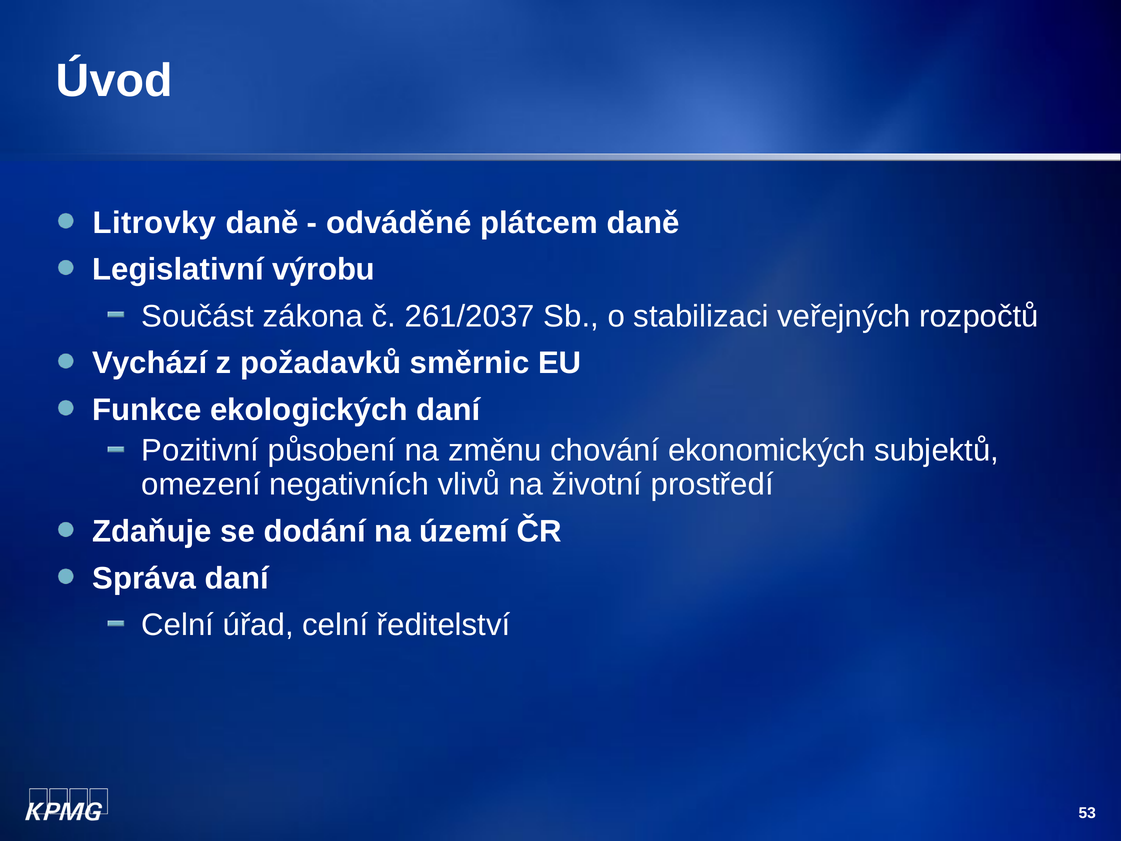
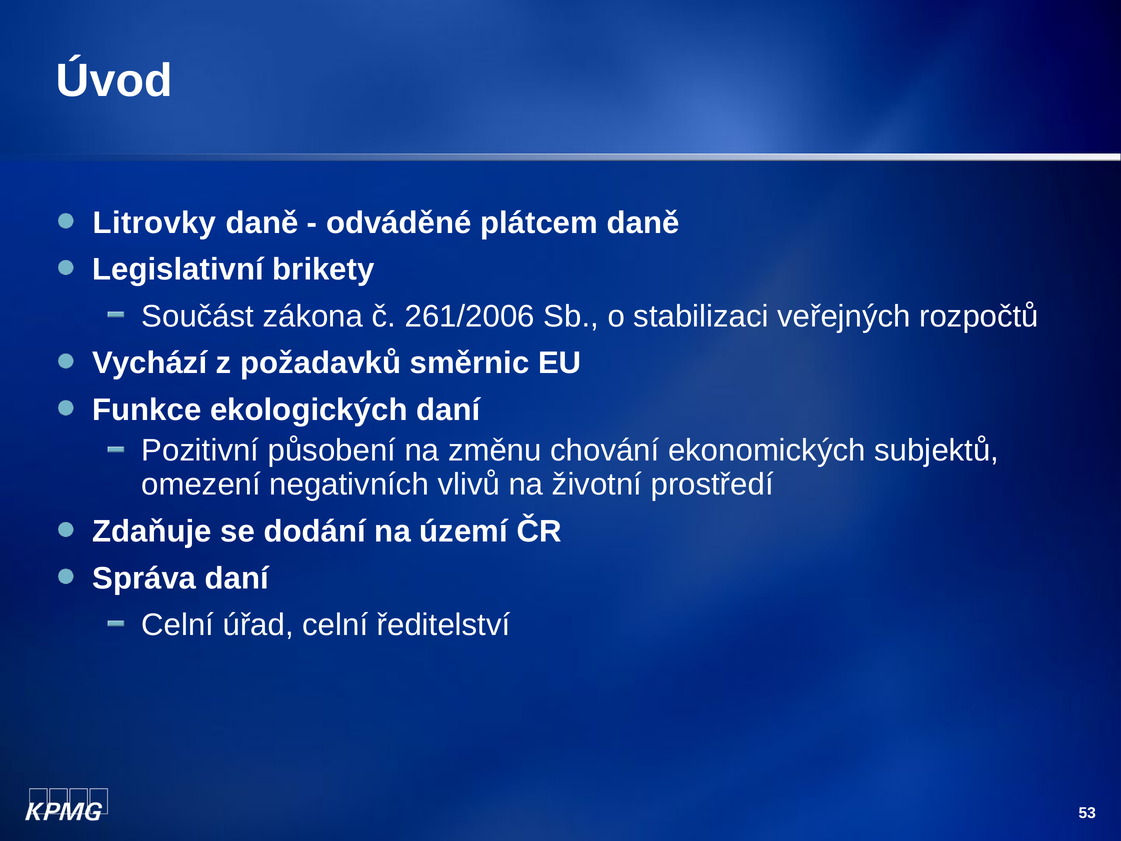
výrobu: výrobu -> brikety (323, 269)
261/2037: 261/2037 -> 261/2006 (470, 316)
